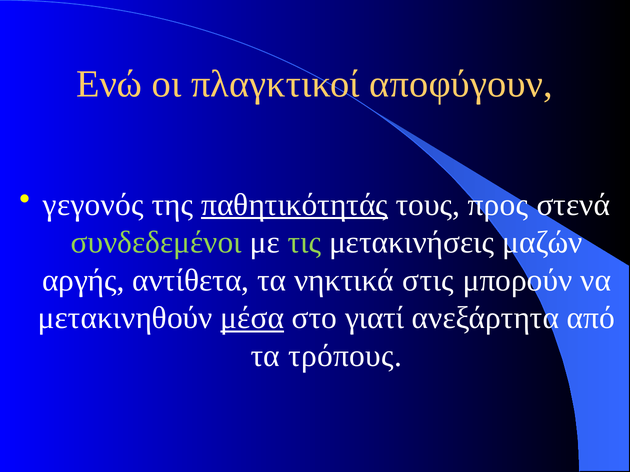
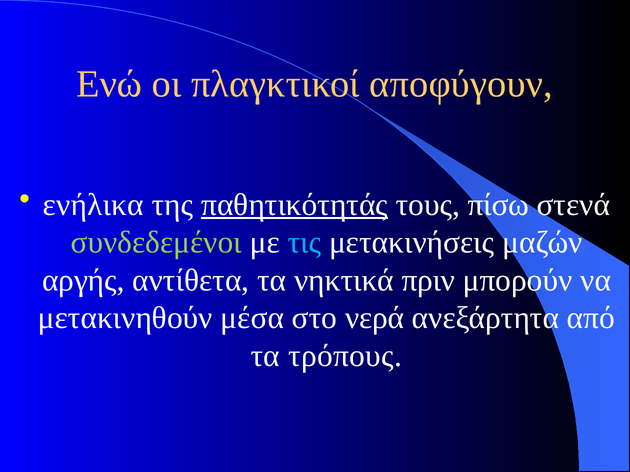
γεγονός: γεγονός -> ενήλικα (93, 205)
προς: προς -> πίσω (498, 205)
τις colour: light green -> light blue (304, 243)
στις: στις -> πριν (428, 280)
μέσα underline: present -> none (252, 318)
γιατί: γιατί -> νερά (375, 318)
